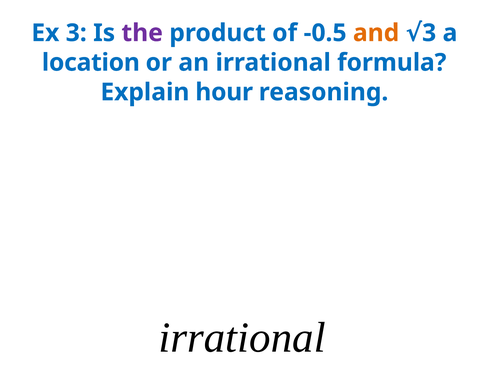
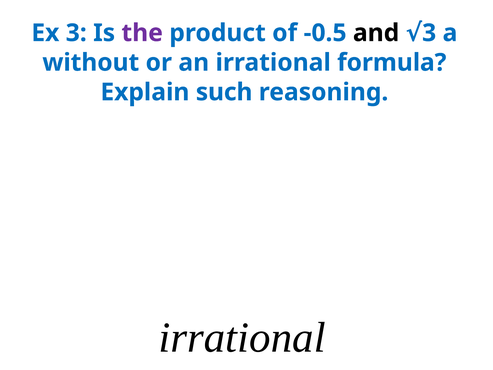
and colour: orange -> black (376, 33)
location: location -> without (91, 63)
hour: hour -> such (224, 92)
